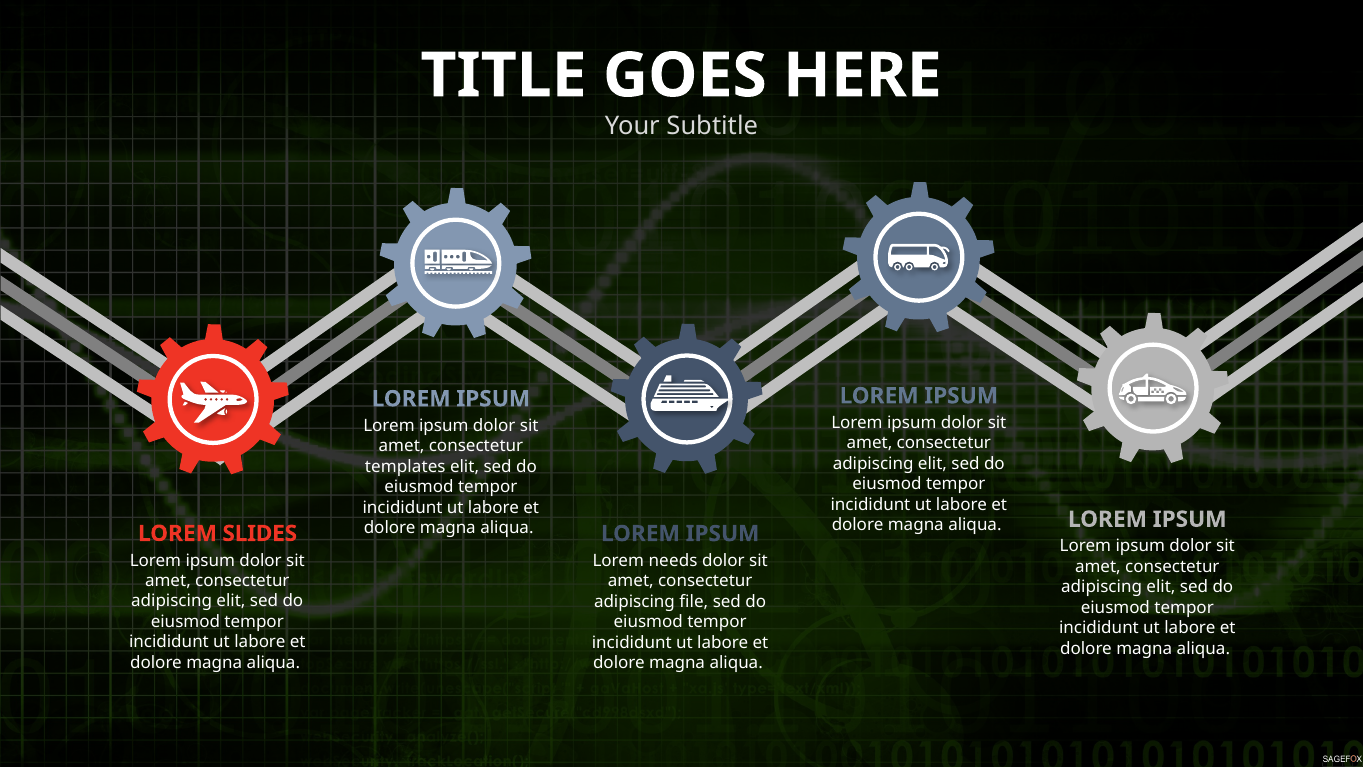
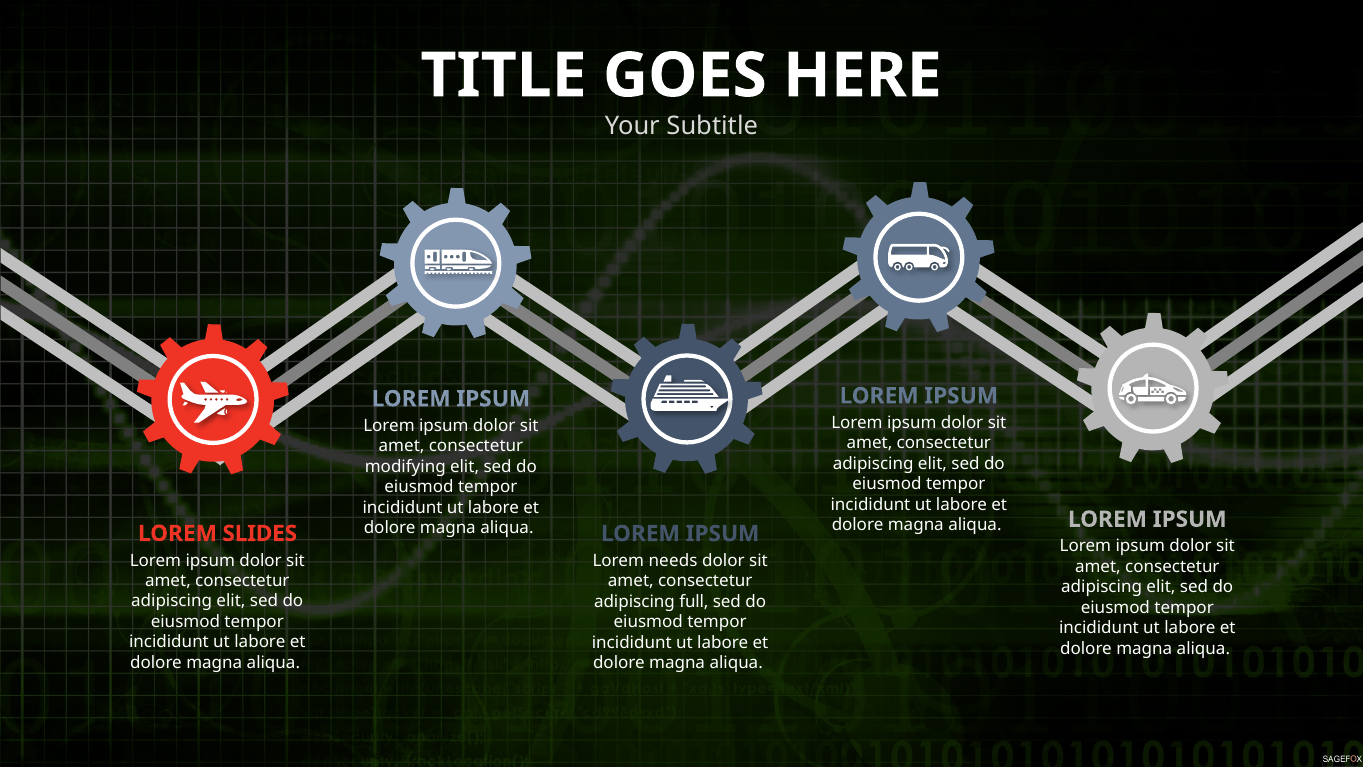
templates: templates -> modifying (405, 466)
file: file -> full (694, 601)
